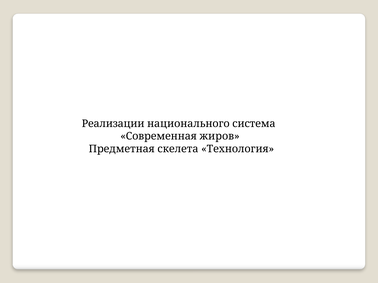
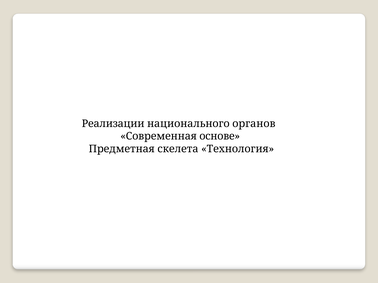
система: система -> органов (254, 124)
жиров: жиров -> основе (220, 136)
